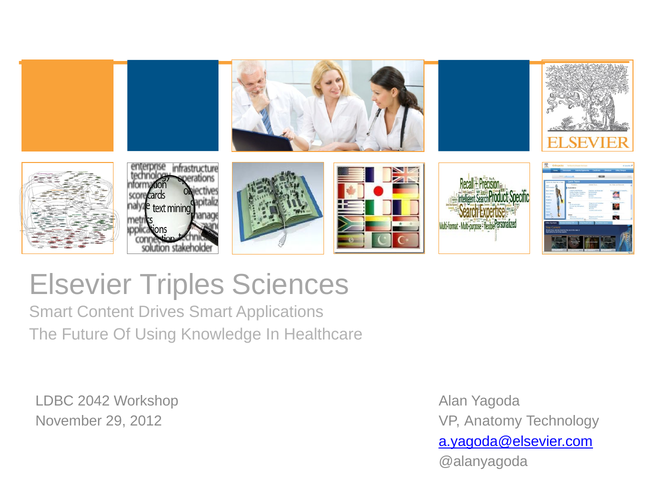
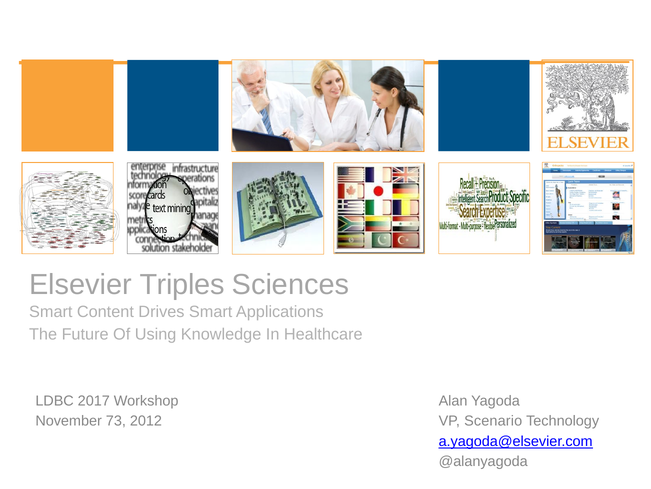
2042: 2042 -> 2017 (94, 400)
29: 29 -> 73 (116, 421)
Anatomy: Anatomy -> Scenario (493, 421)
